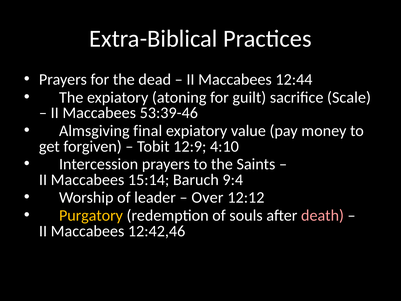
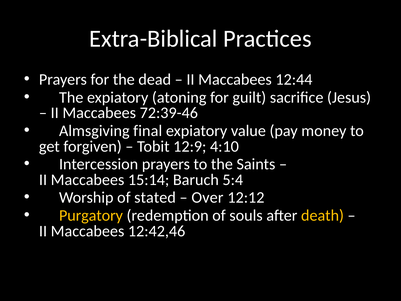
Scale: Scale -> Jesus (349, 97)
53:39-46: 53:39-46 -> 72:39-46 (169, 113)
9:4: 9:4 -> 5:4 (233, 180)
leader: leader -> stated (155, 197)
death colour: pink -> yellow (323, 215)
